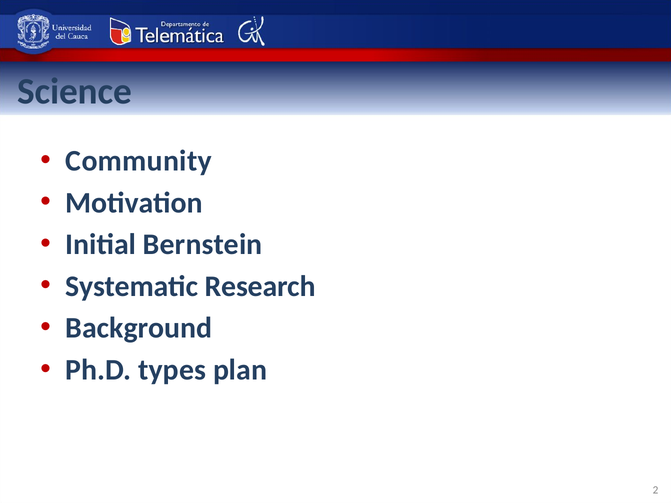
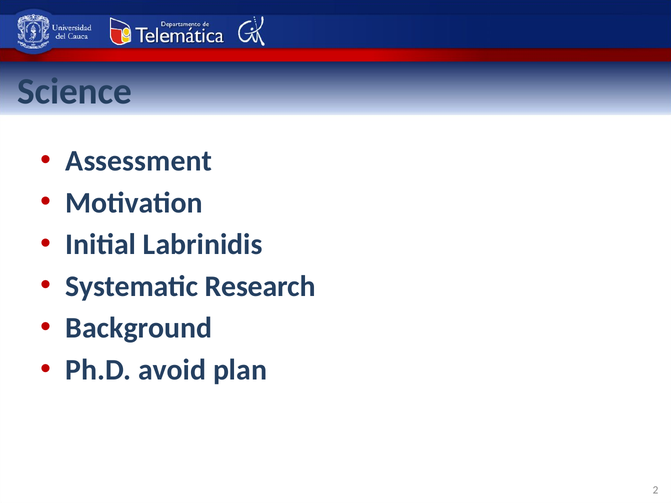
Community: Community -> Assessment (139, 161)
Bernstein: Bernstein -> Labrinidis (203, 245)
types: types -> avoid (172, 370)
